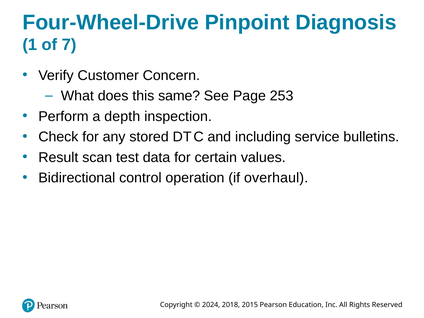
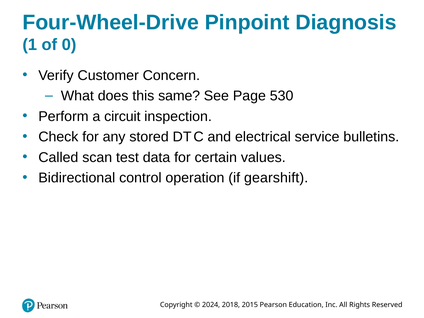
7: 7 -> 0 (69, 45)
253: 253 -> 530 (282, 96)
depth: depth -> circuit (122, 116)
including: including -> electrical (263, 137)
Result: Result -> Called (58, 157)
overhaul: overhaul -> gearshift (276, 178)
